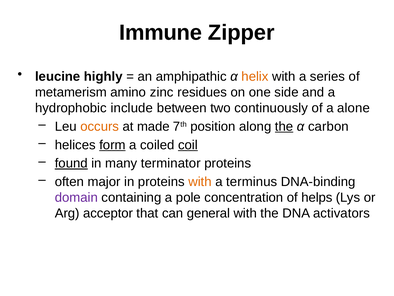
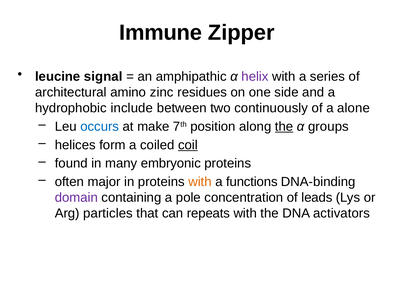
highly: highly -> signal (103, 76)
helix colour: orange -> purple (255, 76)
metamerism: metamerism -> architectural (71, 92)
occurs colour: orange -> blue (100, 126)
made: made -> make (153, 126)
carbon: carbon -> groups (328, 126)
form underline: present -> none (112, 145)
found underline: present -> none (71, 163)
terminator: terminator -> embryonic (171, 163)
terminus: terminus -> functions (252, 181)
helps: helps -> leads (317, 197)
acceptor: acceptor -> particles (108, 213)
general: general -> repeats (208, 213)
